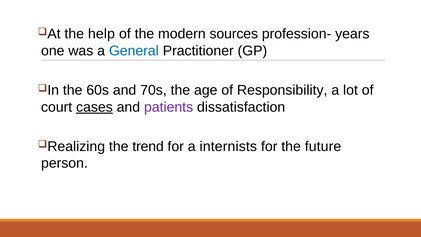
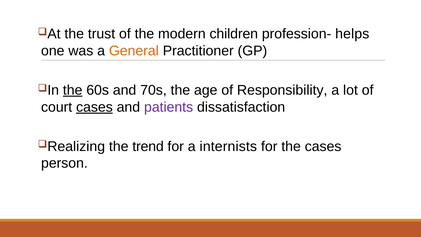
help: help -> trust (102, 34)
sources: sources -> children (234, 34)
years: years -> helps (352, 34)
General colour: blue -> orange (134, 51)
the underline: none -> present (73, 90)
the future: future -> cases (323, 146)
